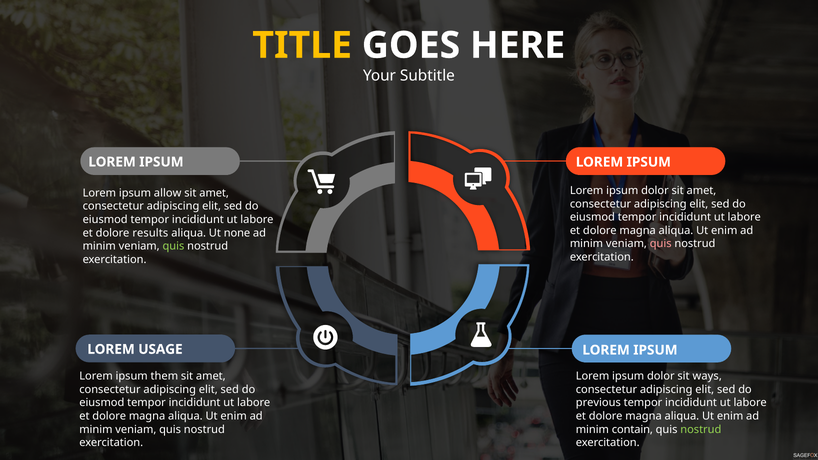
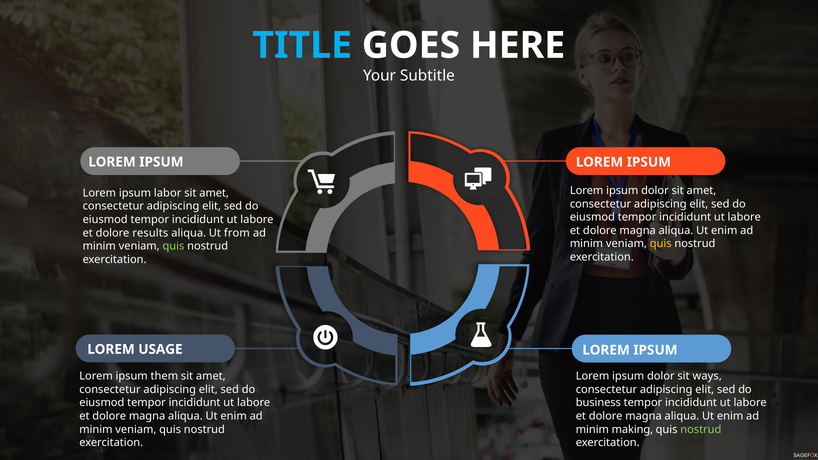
TITLE colour: yellow -> light blue (302, 45)
allow: allow -> labor (168, 193)
none: none -> from (237, 233)
quis colour: pink -> yellow (661, 244)
previous: previous -> business (598, 403)
contain: contain -> making (632, 429)
